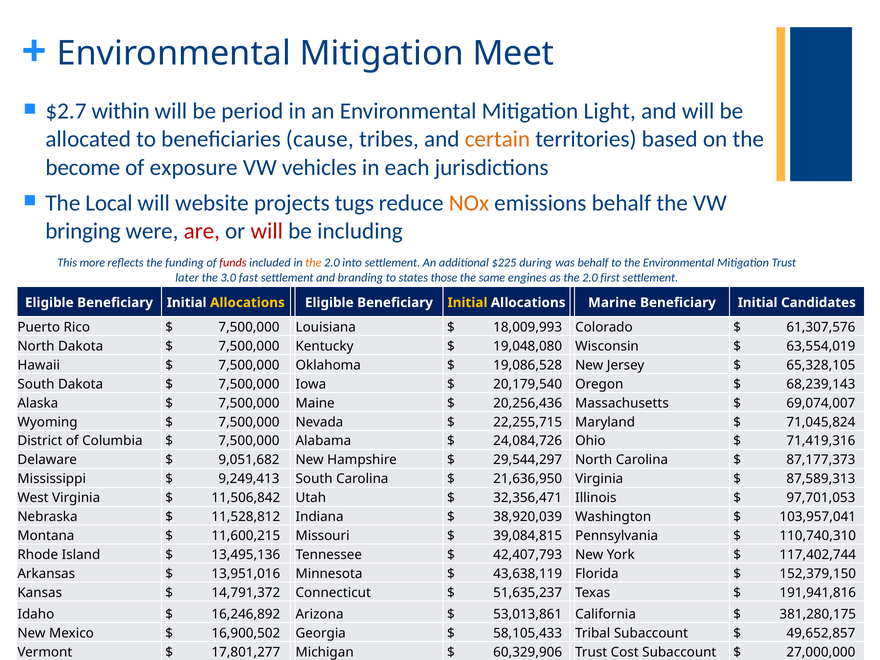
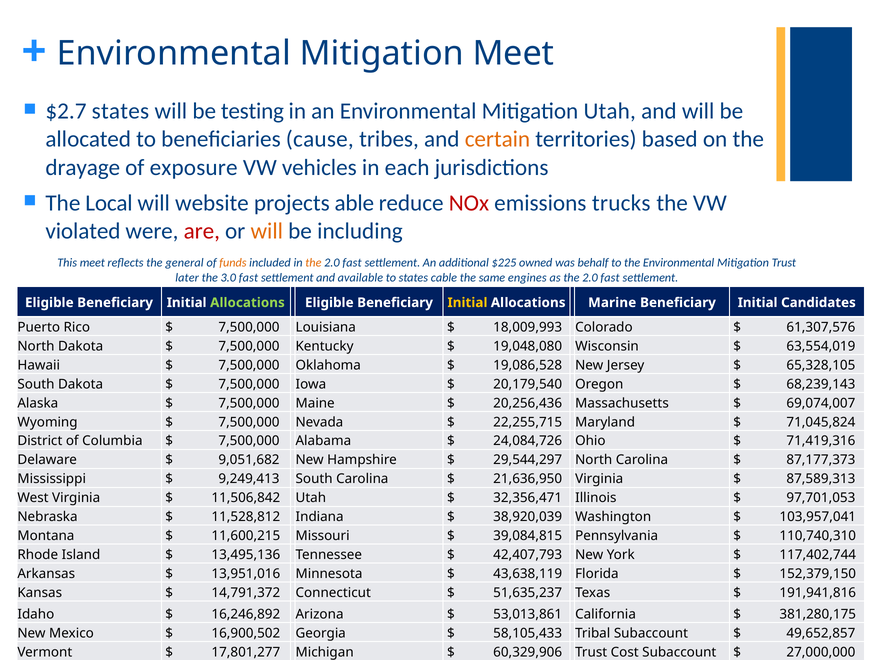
$2.7 within: within -> states (120, 111)
period: period -> testing (252, 111)
Mitigation Light: Light -> Utah (610, 111)
become: become -> drayage (83, 167)
tugs: tugs -> able (354, 203)
NOx colour: orange -> red (469, 203)
emissions behalf: behalf -> trucks (621, 203)
bringing: bringing -> violated (83, 231)
will colour: red -> orange (267, 231)
This more: more -> meet (92, 263)
funding: funding -> general (185, 263)
funds colour: red -> orange (233, 263)
into: into -> fast (352, 263)
during: during -> owned (536, 263)
branding: branding -> available (360, 278)
those: those -> cable (444, 278)
as the 2.0 first: first -> fast (610, 278)
Allocations colour: yellow -> light green (247, 303)
